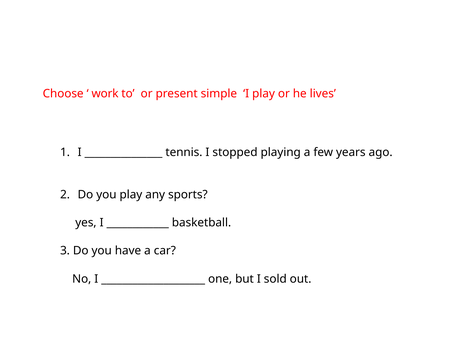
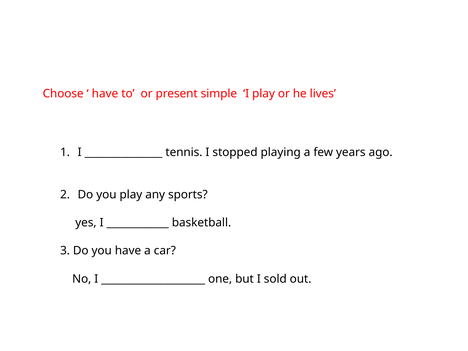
work: work -> have (105, 93)
